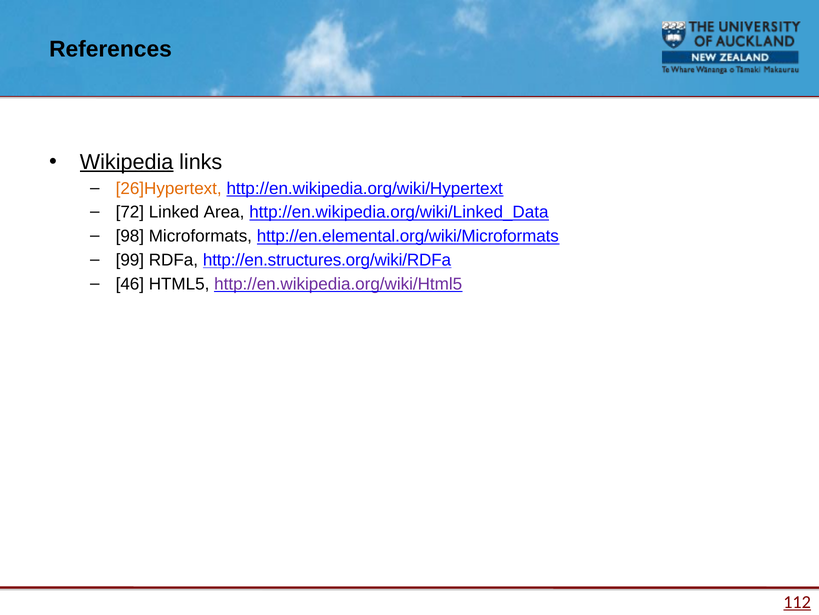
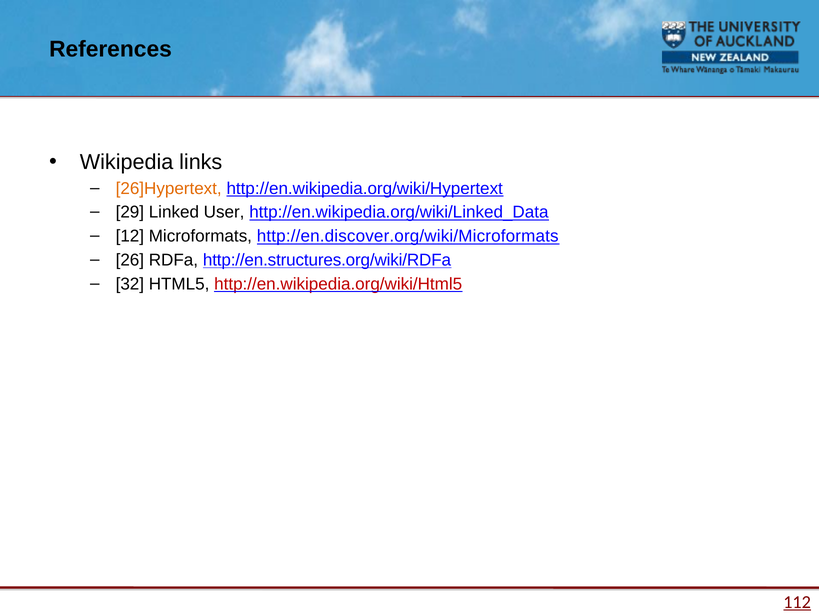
Wikipedia underline: present -> none (127, 162)
72: 72 -> 29 (130, 212)
Area: Area -> User (224, 212)
98: 98 -> 12 (130, 236)
http://en.elemental.org/wiki/Microformats: http://en.elemental.org/wiki/Microformats -> http://en.discover.org/wiki/Microformats (408, 236)
99: 99 -> 26 (130, 260)
46: 46 -> 32 (130, 284)
http://en.wikipedia.org/wiki/Html5 colour: purple -> red (338, 284)
